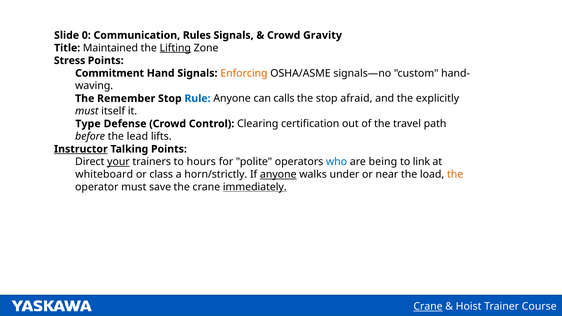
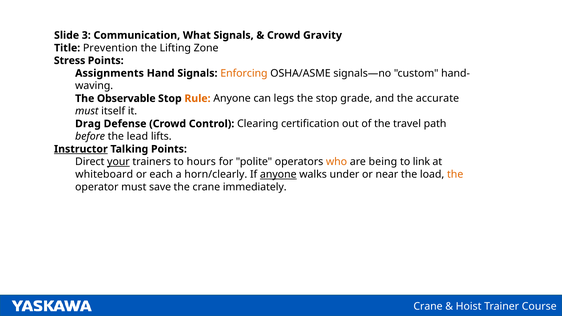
0: 0 -> 3 (86, 35)
Rules: Rules -> What (197, 35)
Maintained: Maintained -> Prevention (110, 48)
Lifting underline: present -> none (175, 48)
Commitment: Commitment -> Assignments (110, 73)
Remember: Remember -> Observable (126, 99)
Rule colour: blue -> orange (197, 99)
calls: calls -> legs (284, 99)
afraid: afraid -> grade (356, 99)
explicitly: explicitly -> accurate (437, 99)
Type: Type -> Drag (88, 124)
who colour: blue -> orange (337, 162)
class: class -> each (161, 174)
horn/strictly: horn/strictly -> horn/clearly (216, 174)
immediately underline: present -> none (255, 187)
Crane underline: present -> none (428, 307)
